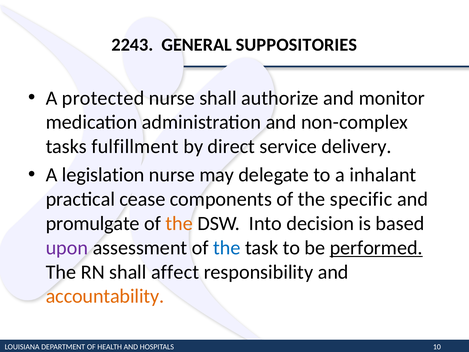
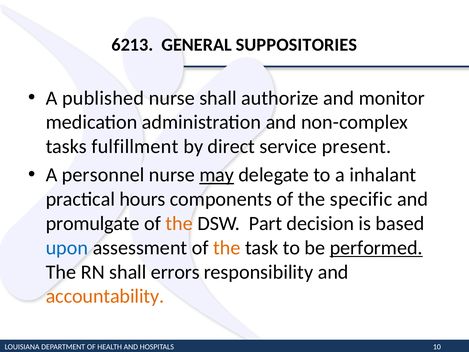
2243: 2243 -> 6213 (132, 45)
protected: protected -> published (103, 98)
delivery: delivery -> present (356, 146)
legislation: legislation -> personnel (103, 175)
may underline: none -> present (217, 175)
cease: cease -> hours (143, 199)
Into: Into -> Part (266, 223)
upon colour: purple -> blue (67, 248)
the colour: blue -> orange (227, 248)
affect: affect -> errors (175, 272)
